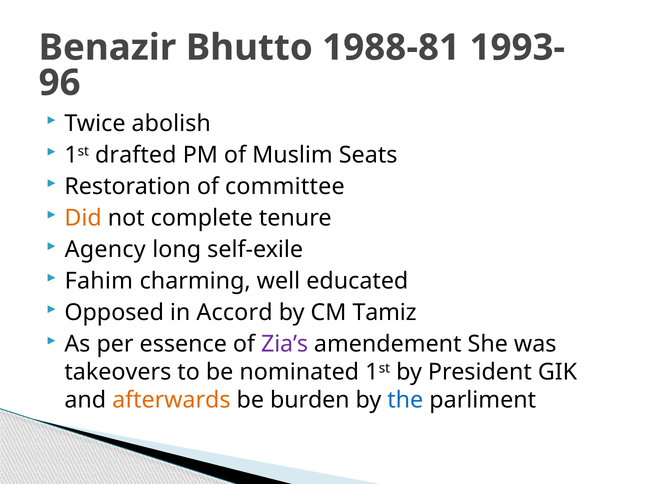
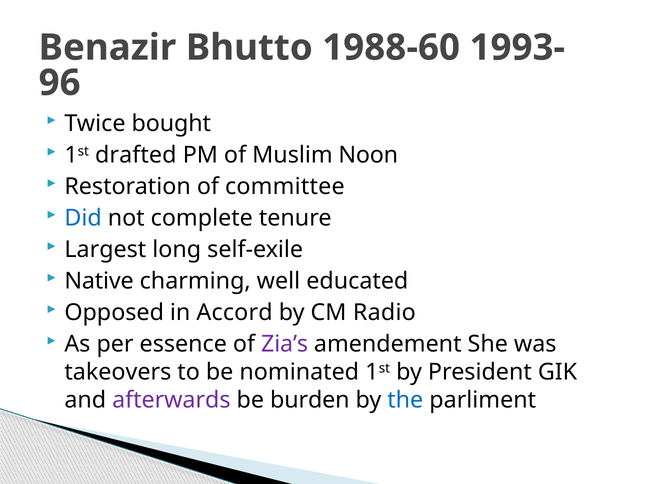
1988-81: 1988-81 -> 1988-60 (391, 48)
abolish: abolish -> bought (171, 123)
Seats: Seats -> Noon (368, 155)
Did colour: orange -> blue (83, 218)
Agency: Agency -> Largest (105, 249)
Fahim: Fahim -> Native (99, 281)
Tamiz: Tamiz -> Radio (384, 312)
afterwards colour: orange -> purple (171, 400)
